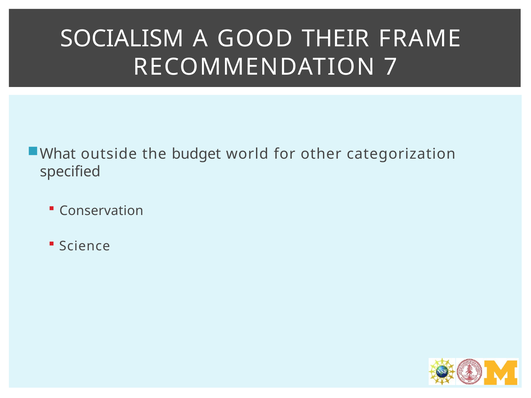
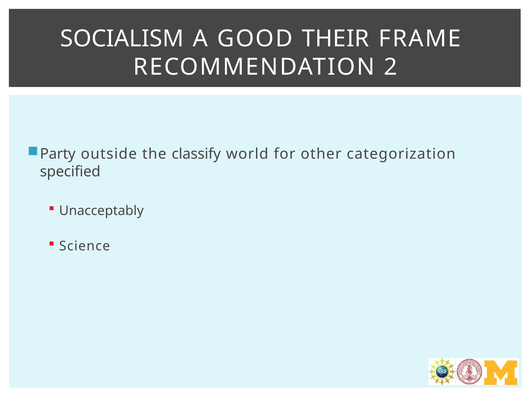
7: 7 -> 2 (391, 67)
What: What -> Party (58, 154)
budget: budget -> classify (196, 154)
Conservation: Conservation -> Unacceptably (101, 211)
